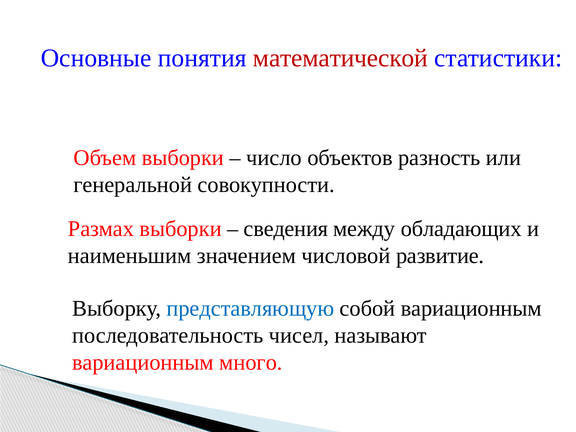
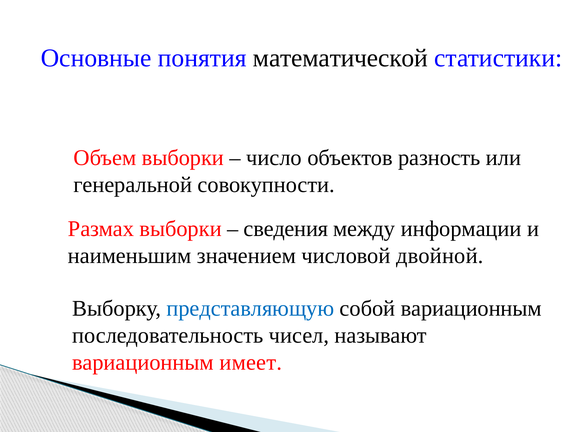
математической colour: red -> black (340, 58)
обладающих: обладающих -> информации (461, 229)
развитие: развитие -> двойной (440, 256)
много: много -> имеет (251, 362)
